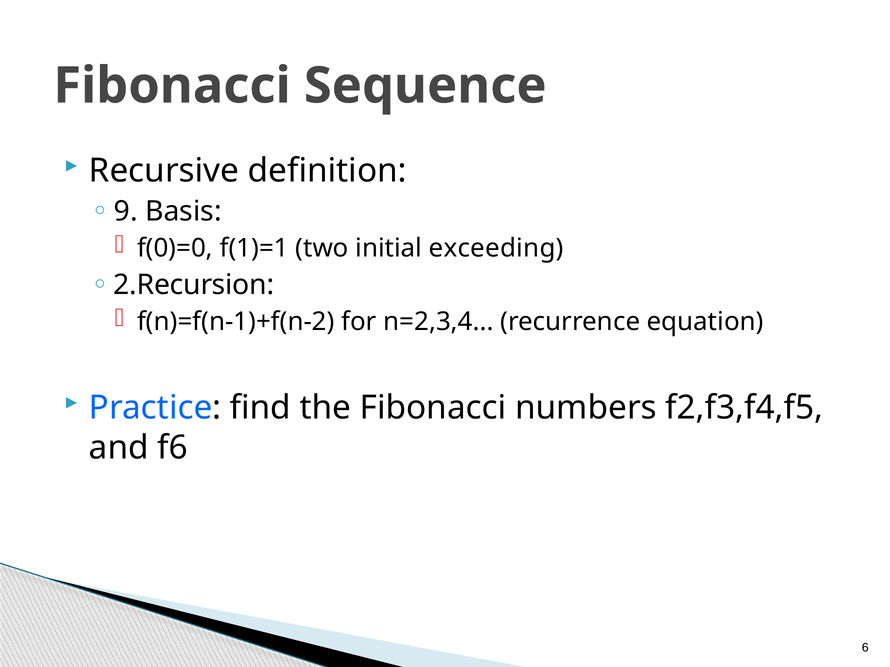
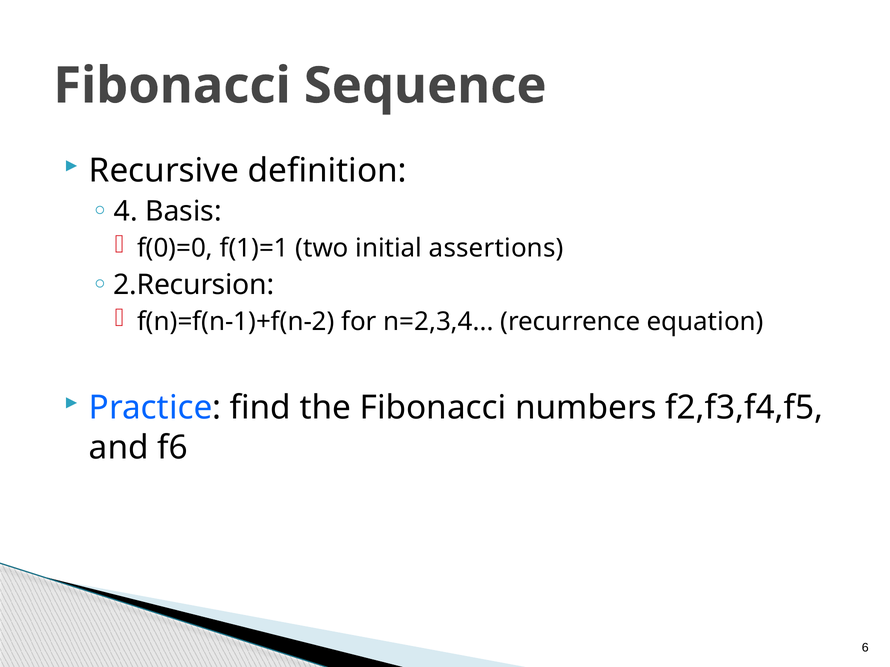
9: 9 -> 4 (126, 212)
exceeding: exceeding -> assertions (496, 249)
